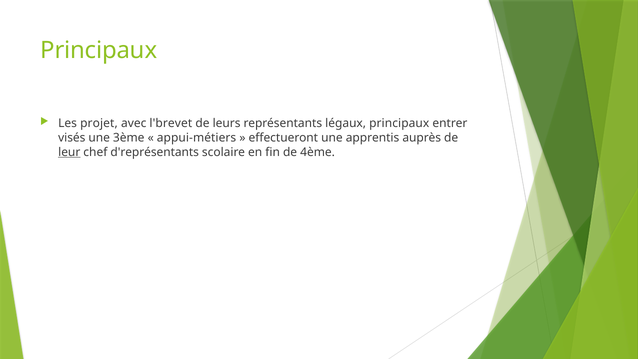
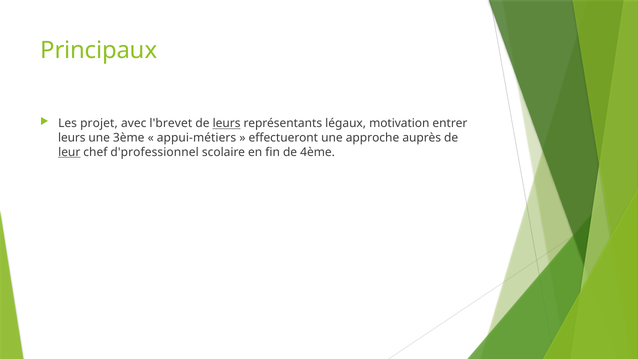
leurs underline: none -> present (227, 123)
légaux principaux: principaux -> motivation (399, 123)
visés: visés -> leurs (72, 138)
apprentis: apprentis -> approche (373, 138)
d'représentants: d'représentants -> d'professionnel (155, 152)
